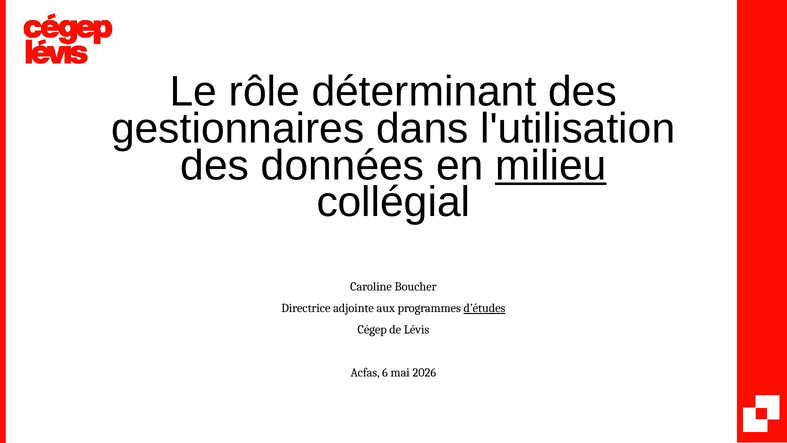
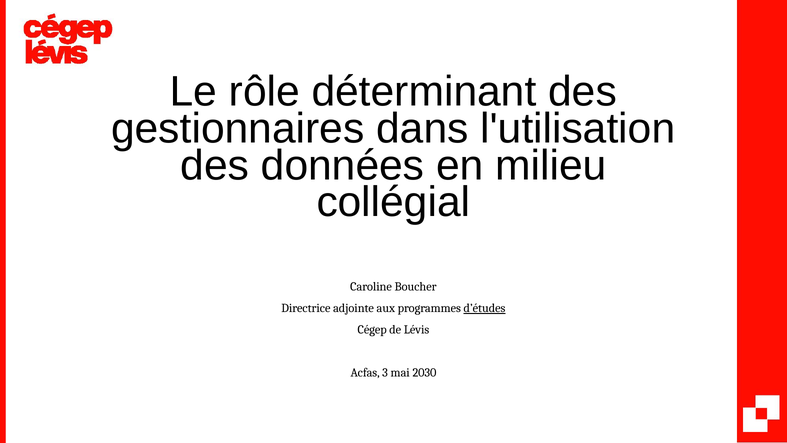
milieu underline: present -> none (551, 165)
6: 6 -> 3 (385, 372)
2026: 2026 -> 2030 (424, 372)
